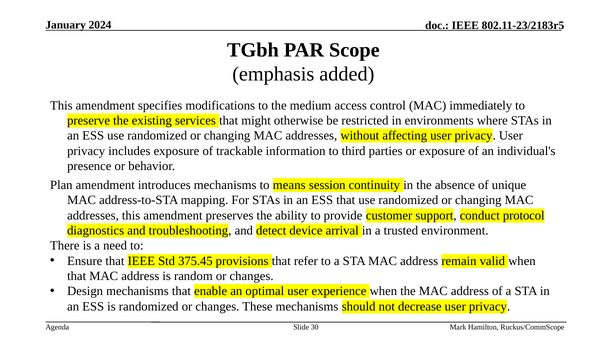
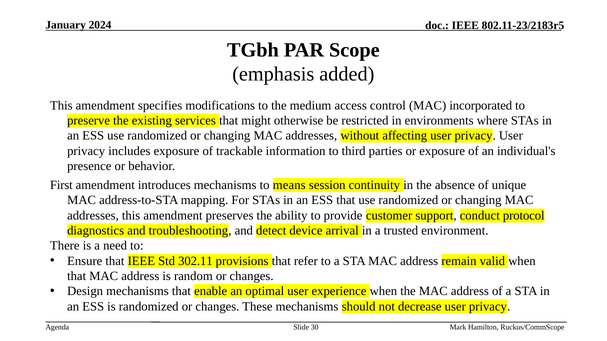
immediately: immediately -> incorporated (481, 106)
Plan: Plan -> First (61, 185)
375.45: 375.45 -> 302.11 (195, 261)
